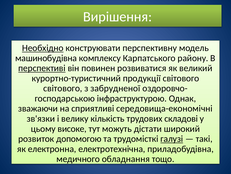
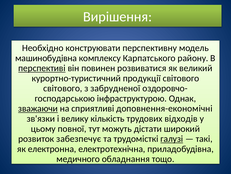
Необхідно underline: present -> none (43, 48)
зважаючи underline: none -> present (38, 108)
середовища-економічні: середовища-економічні -> доповнення-економічні (164, 108)
складові: складові -> відходів (181, 118)
високе: високе -> повної (72, 128)
допомогою: допомогою -> забезпечує (79, 138)
